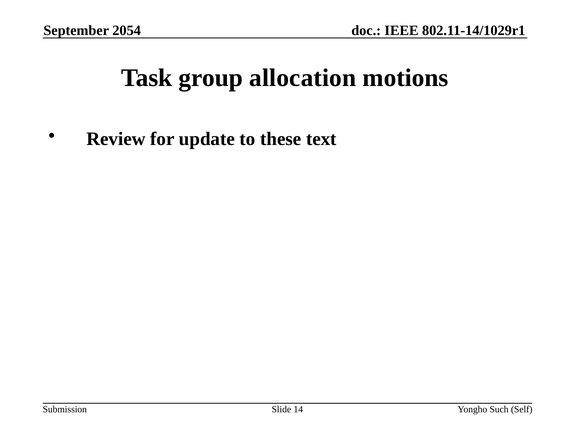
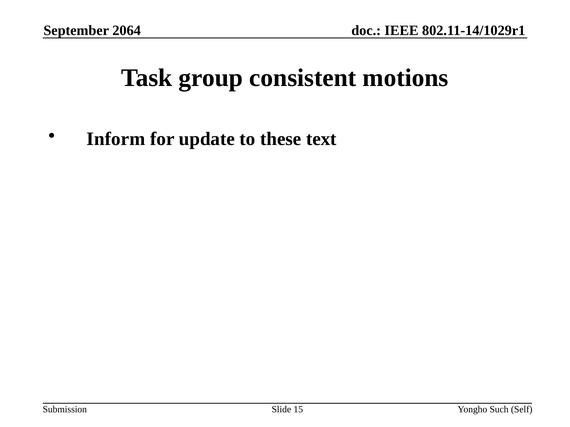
2054: 2054 -> 2064 (127, 30)
allocation: allocation -> consistent (303, 78)
Review: Review -> Inform (116, 139)
14: 14 -> 15 (298, 410)
